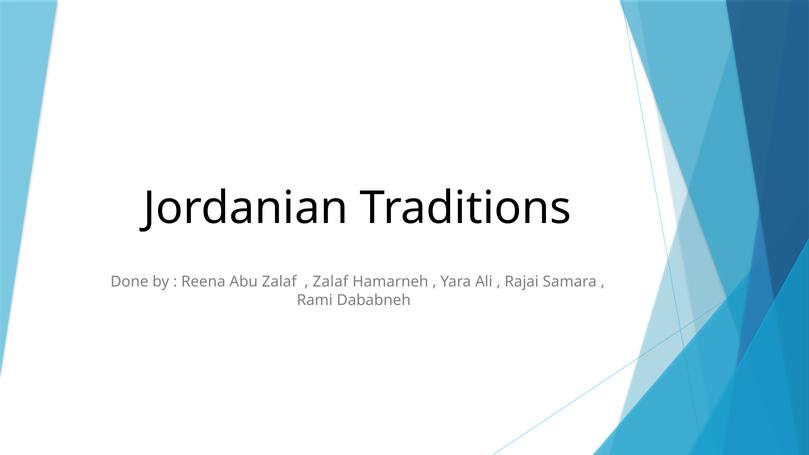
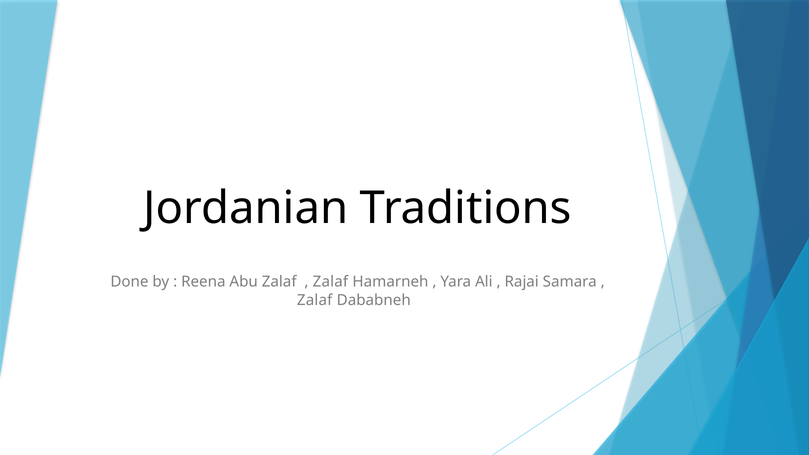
Rami: Rami -> Zalaf (315, 300)
